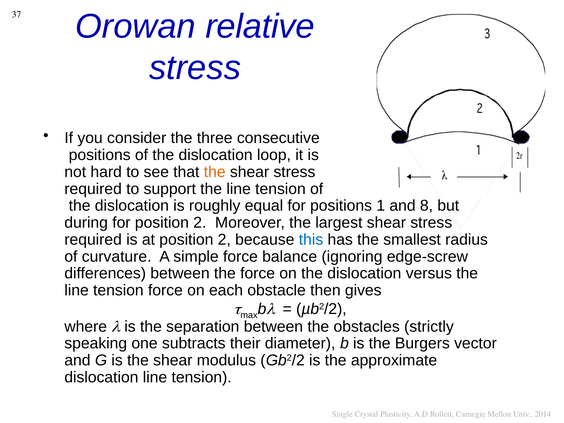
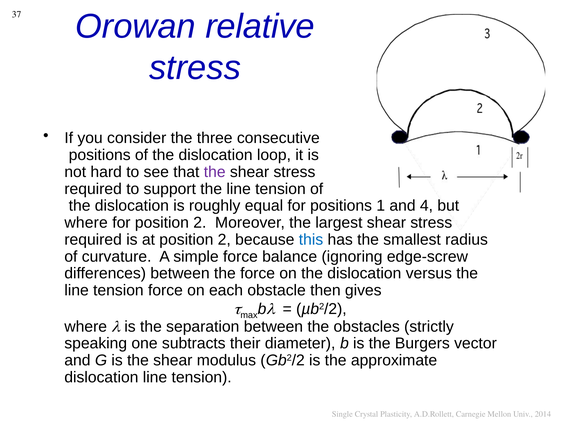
the colour: orange -> purple (215, 172)
8: 8 -> 4 (426, 206)
during: during -> where (86, 223)
